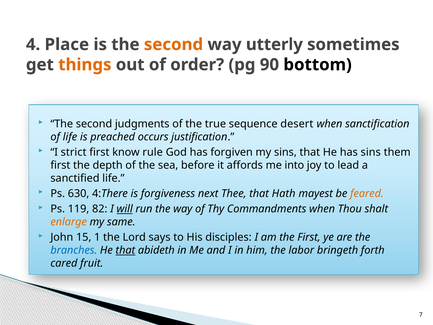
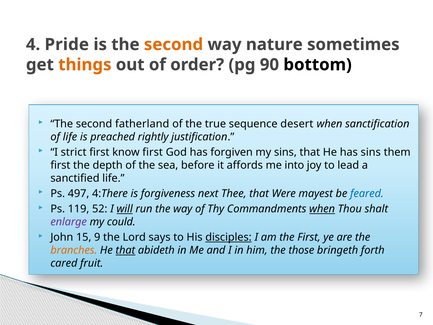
Place: Place -> Pride (67, 44)
utterly: utterly -> nature (274, 44)
judgments: judgments -> fatherland (142, 124)
occurs: occurs -> rightly (153, 137)
know rule: rule -> first (153, 152)
630: 630 -> 497 (79, 193)
Hath: Hath -> Were (284, 193)
feared colour: orange -> blue (367, 193)
82: 82 -> 52 (100, 209)
when underline: none -> present (322, 209)
enlarge colour: orange -> purple (69, 222)
same: same -> could (121, 222)
1: 1 -> 9 (97, 237)
disciples underline: none -> present (228, 237)
branches colour: blue -> orange (74, 250)
labor: labor -> those (301, 250)
